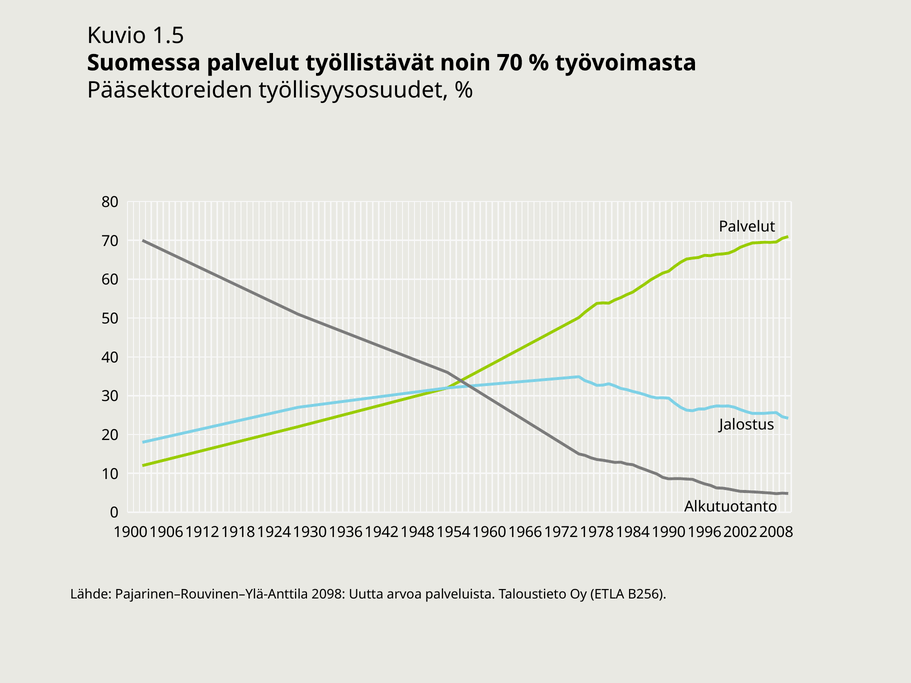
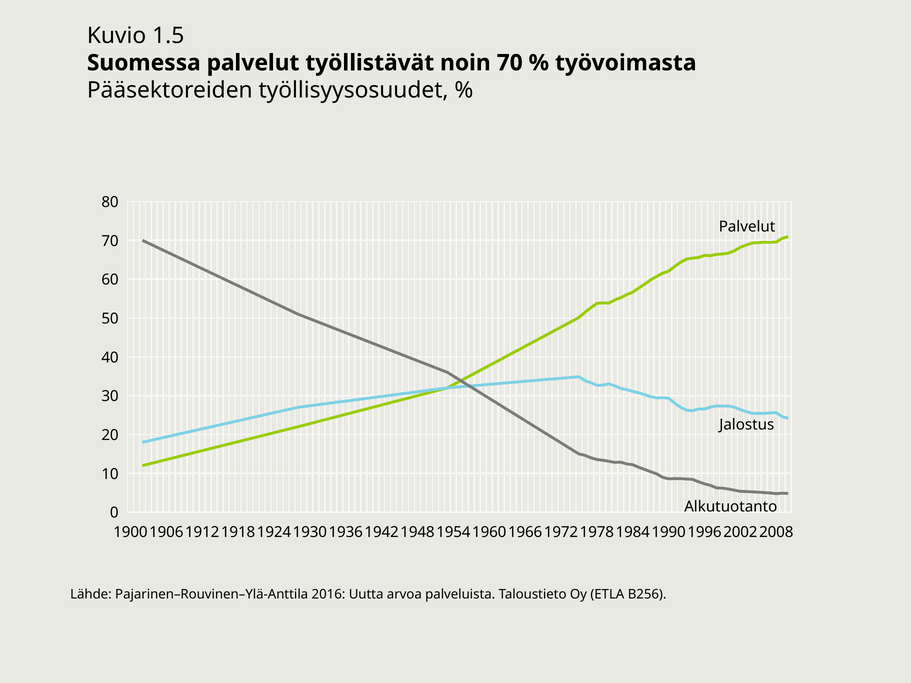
2098: 2098 -> 2016 (328, 594)
